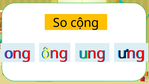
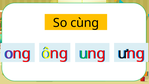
cộng: cộng -> cùng (85, 23)
